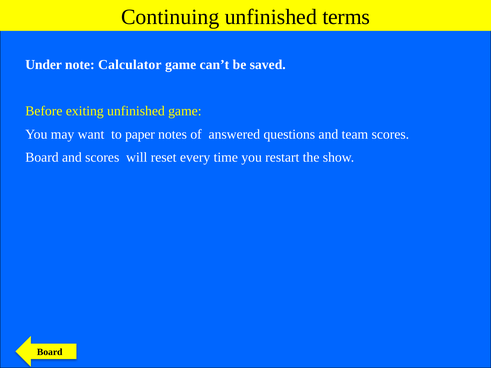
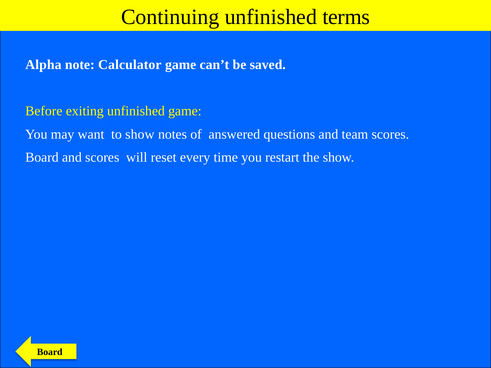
Under: Under -> Alpha (43, 65)
to paper: paper -> show (140, 134)
